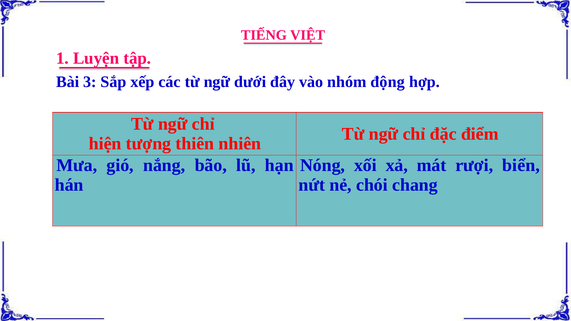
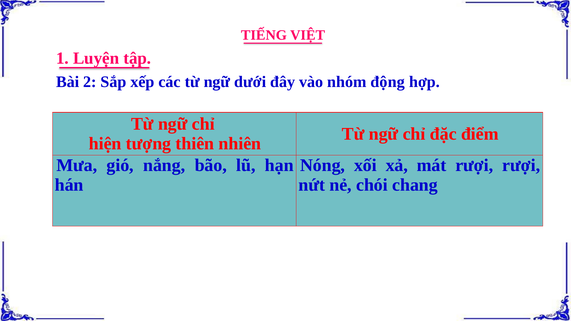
3: 3 -> 2 (90, 82)
rượi biển: biển -> rượi (521, 165)
